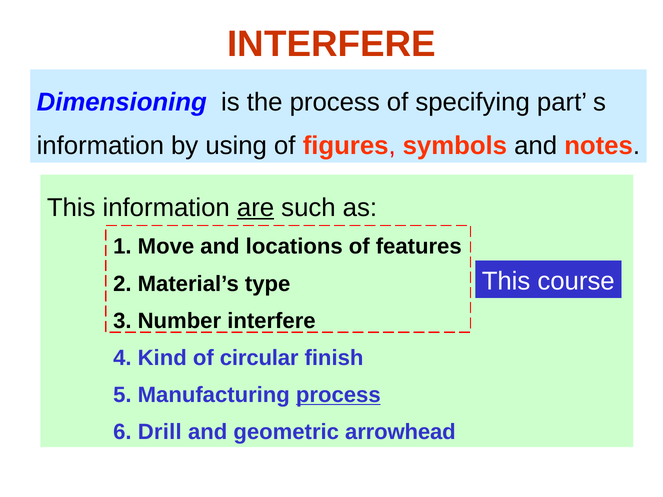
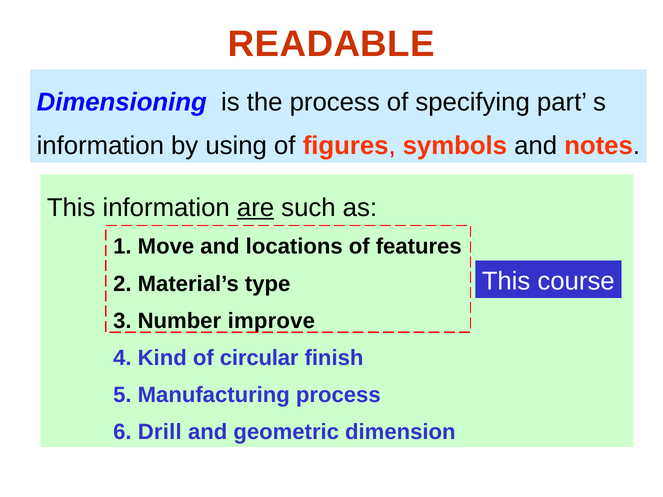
INTERFERE: INTERFERE -> READABLE (331, 44)
Number interfere: interfere -> improve (271, 321)
process underline: present -> none (338, 395)
arrowhead: arrowhead -> dimension (400, 432)
